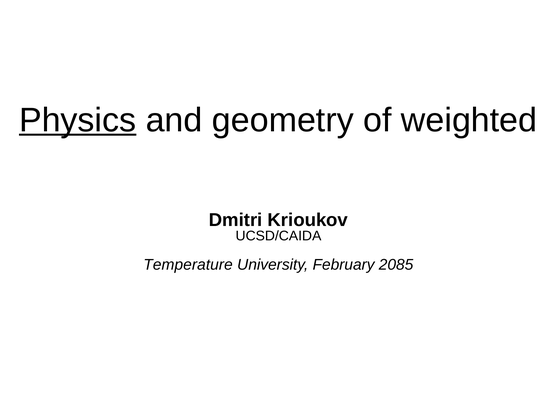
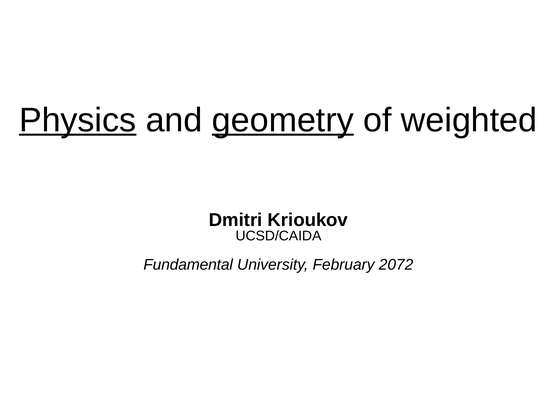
geometry underline: none -> present (283, 120)
Temperature: Temperature -> Fundamental (188, 265)
2085: 2085 -> 2072 (396, 265)
